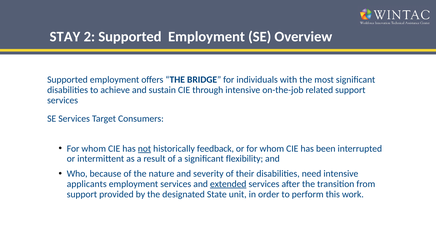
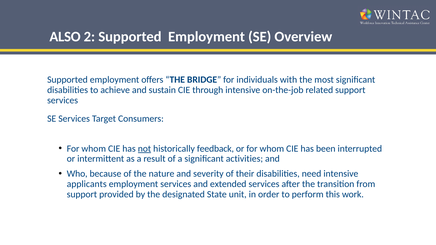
STAY: STAY -> ALSO (65, 37)
flexibility: flexibility -> activities (244, 159)
extended underline: present -> none (228, 184)
